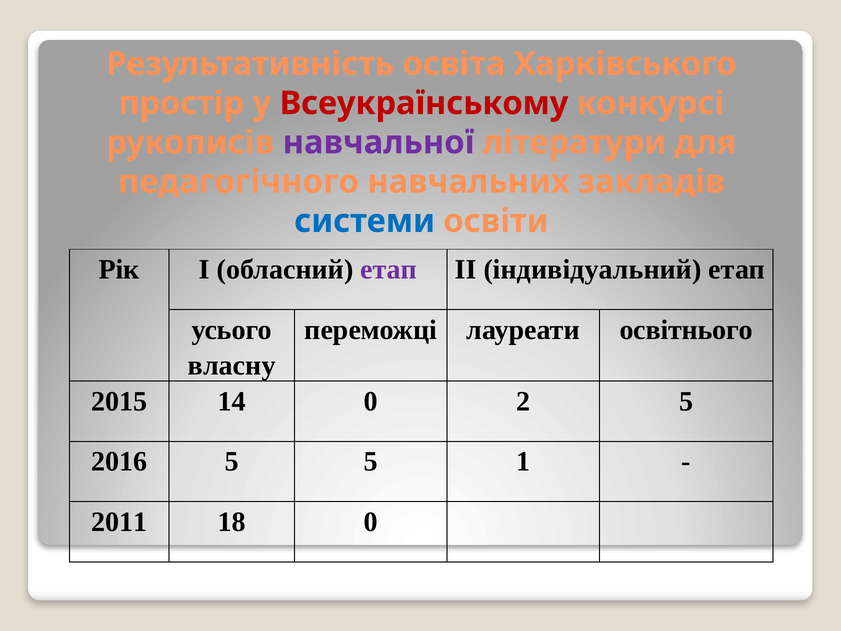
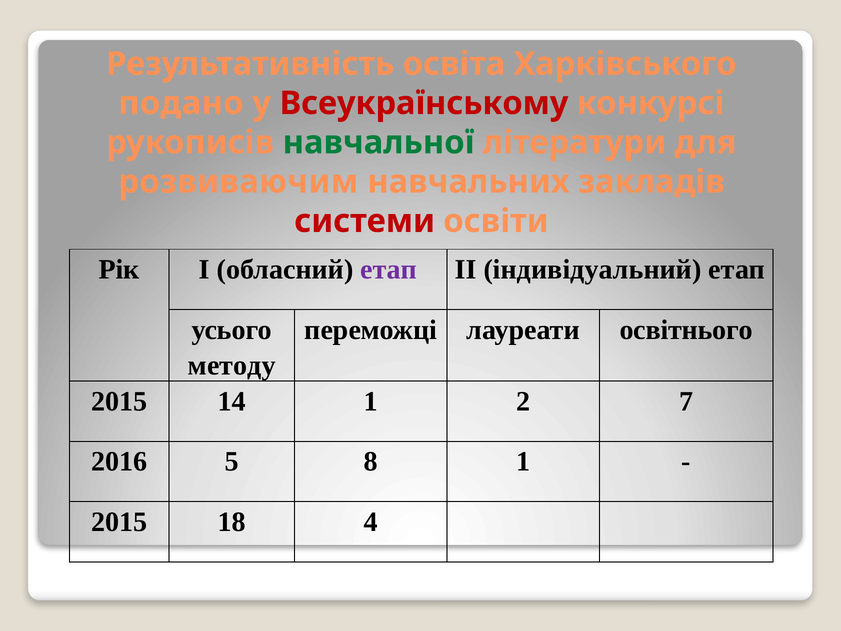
простір: простір -> подано (181, 103)
навчальної colour: purple -> green (378, 142)
педагогічного: педагогічного -> розвиваючим (238, 182)
системи colour: blue -> red (365, 221)
власну: власну -> методу (232, 365)
14 0: 0 -> 1 (371, 401)
2 5: 5 -> 7 (686, 401)
5 5: 5 -> 8 (371, 461)
2011: 2011 -> 2015 (119, 522)
18 0: 0 -> 4 (371, 522)
